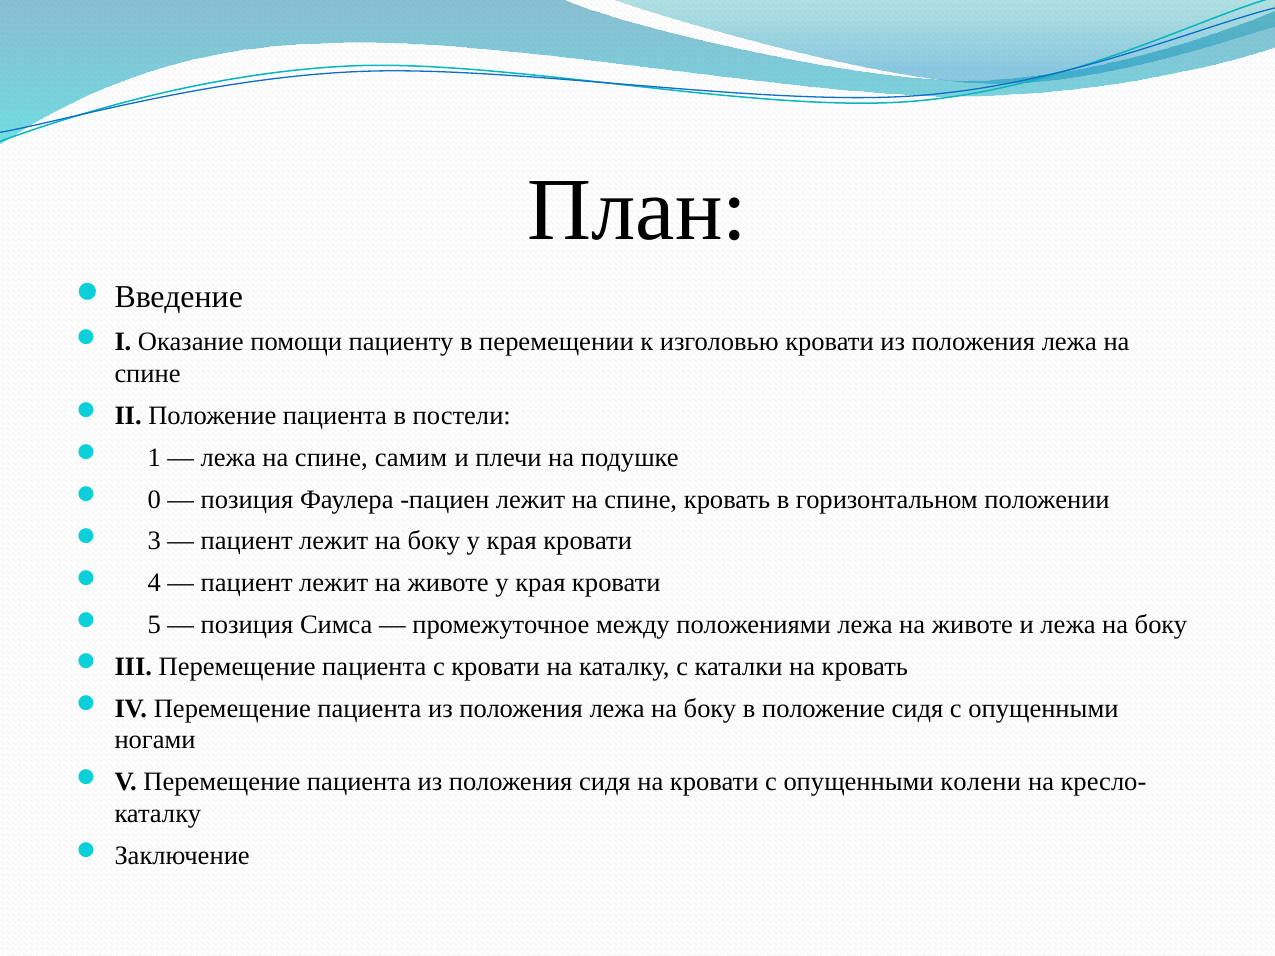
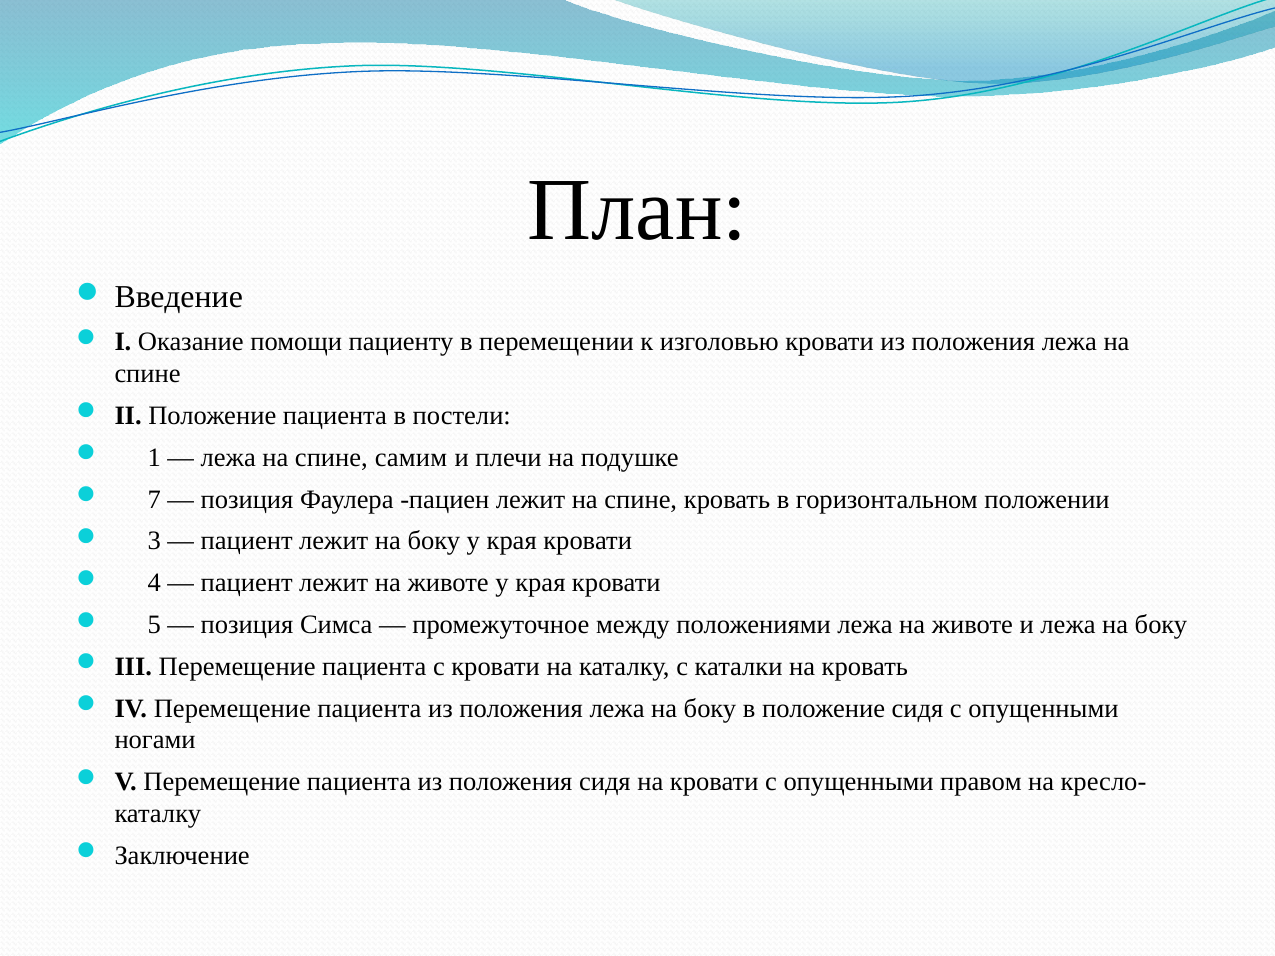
0: 0 -> 7 (154, 499)
колени: колени -> правом (981, 782)
